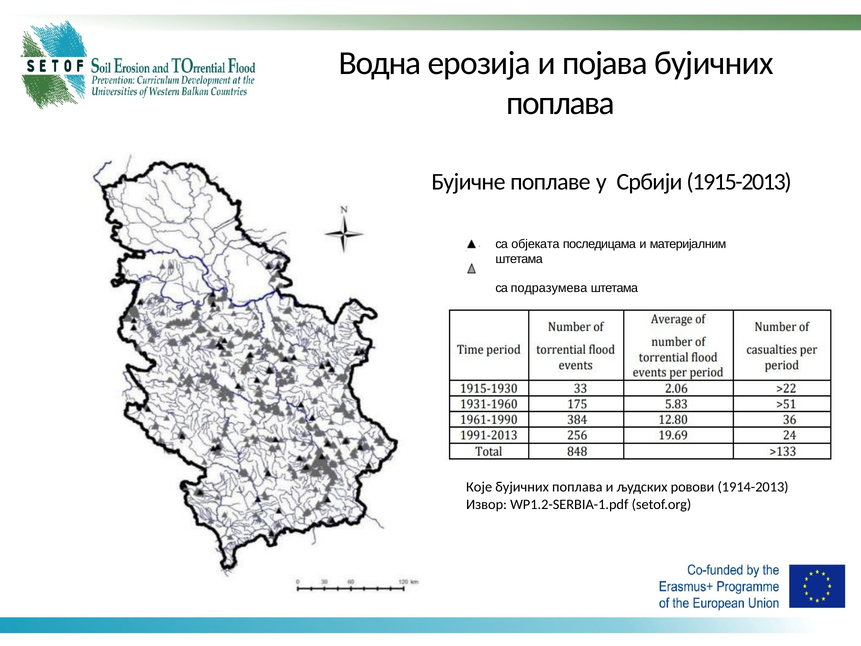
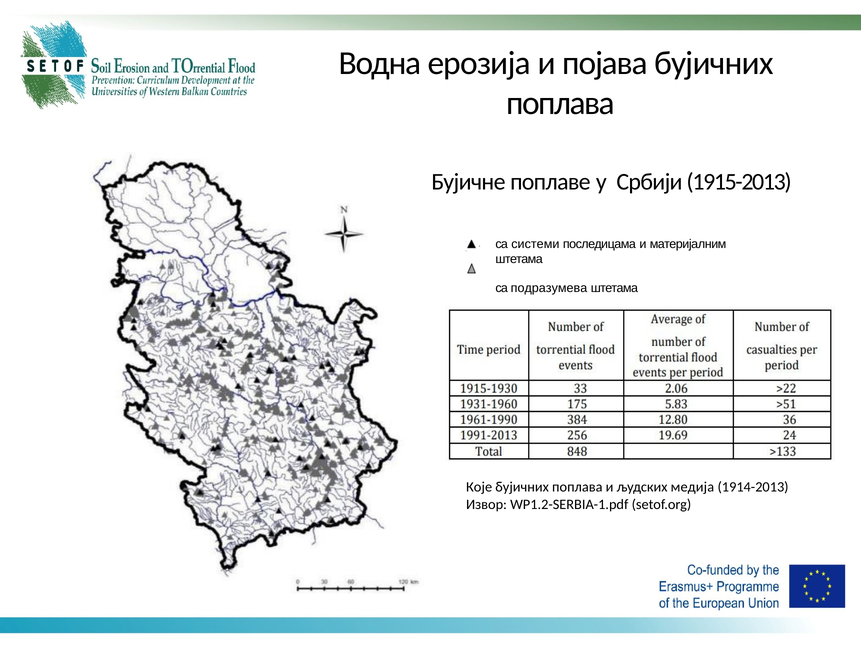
објеката: објеката -> системи (535, 244)
ровови: ровови -> медија (692, 487)
